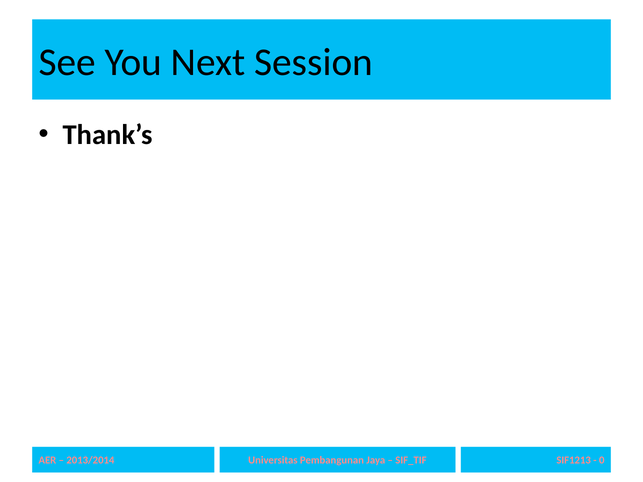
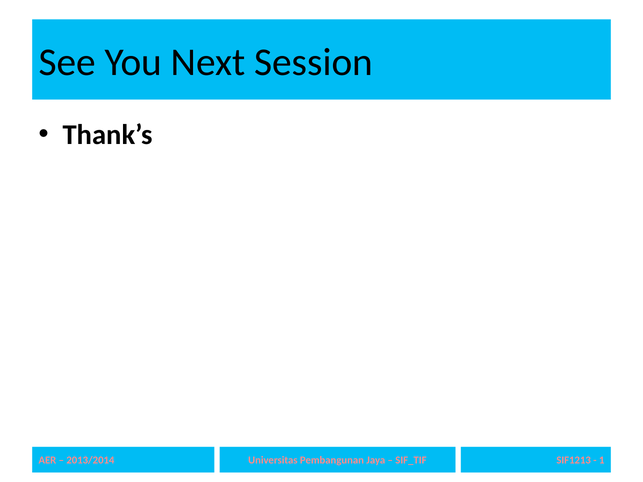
0: 0 -> 1 (602, 460)
